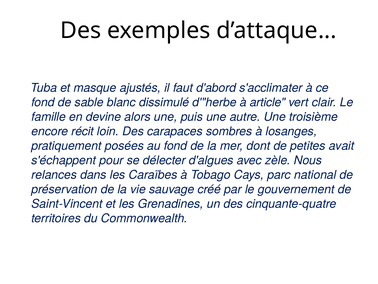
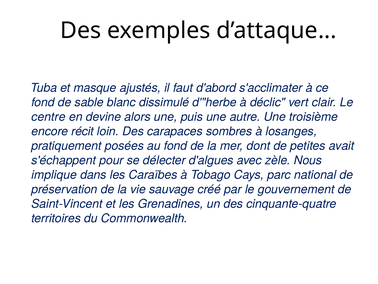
article: article -> déclic (268, 102)
famille: famille -> centre (48, 117)
relances: relances -> implique (54, 175)
